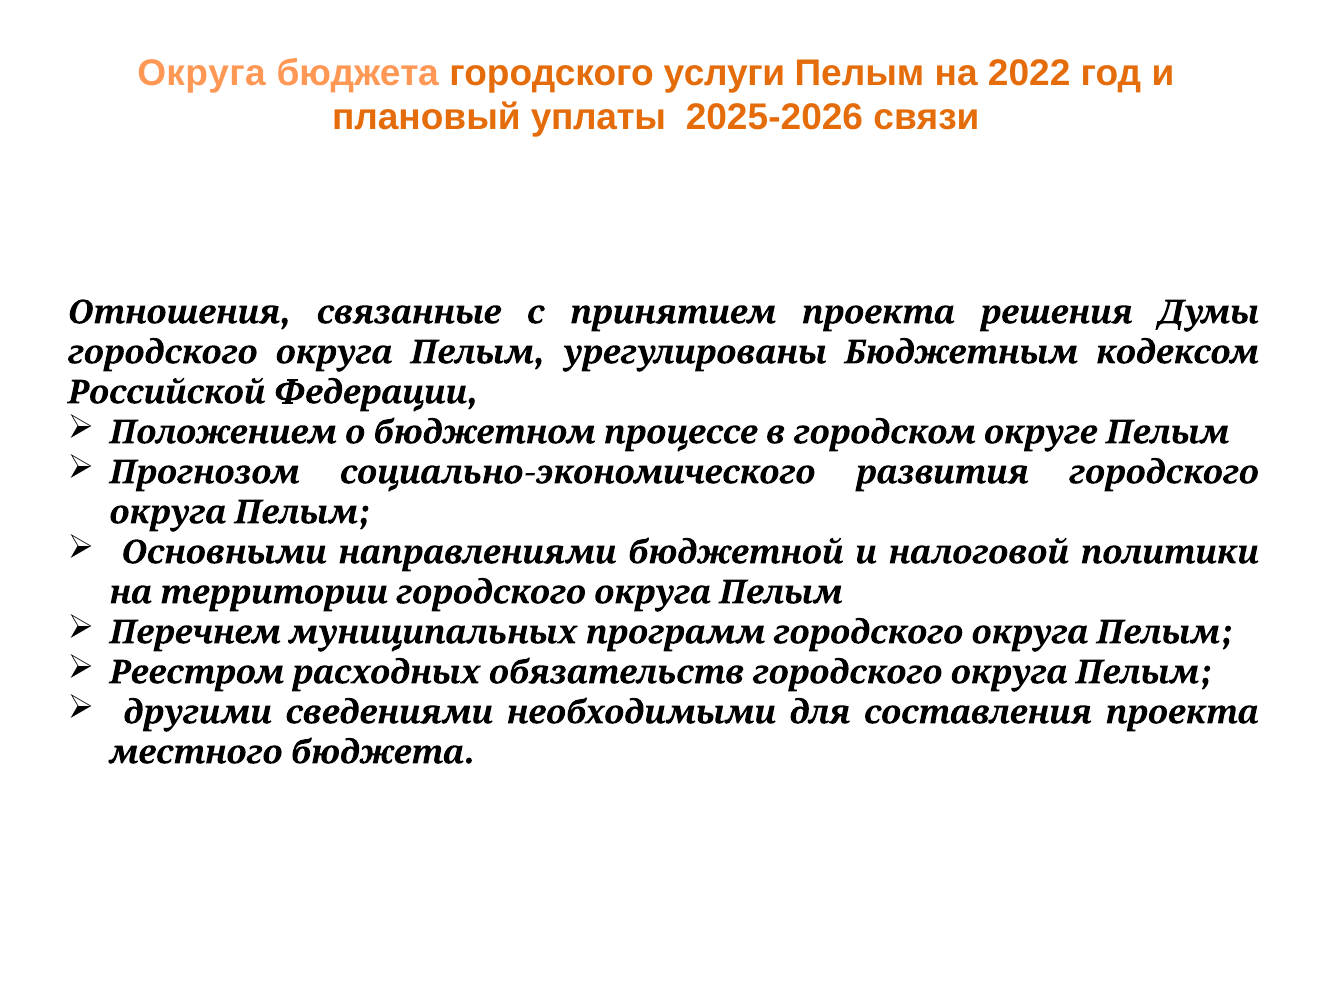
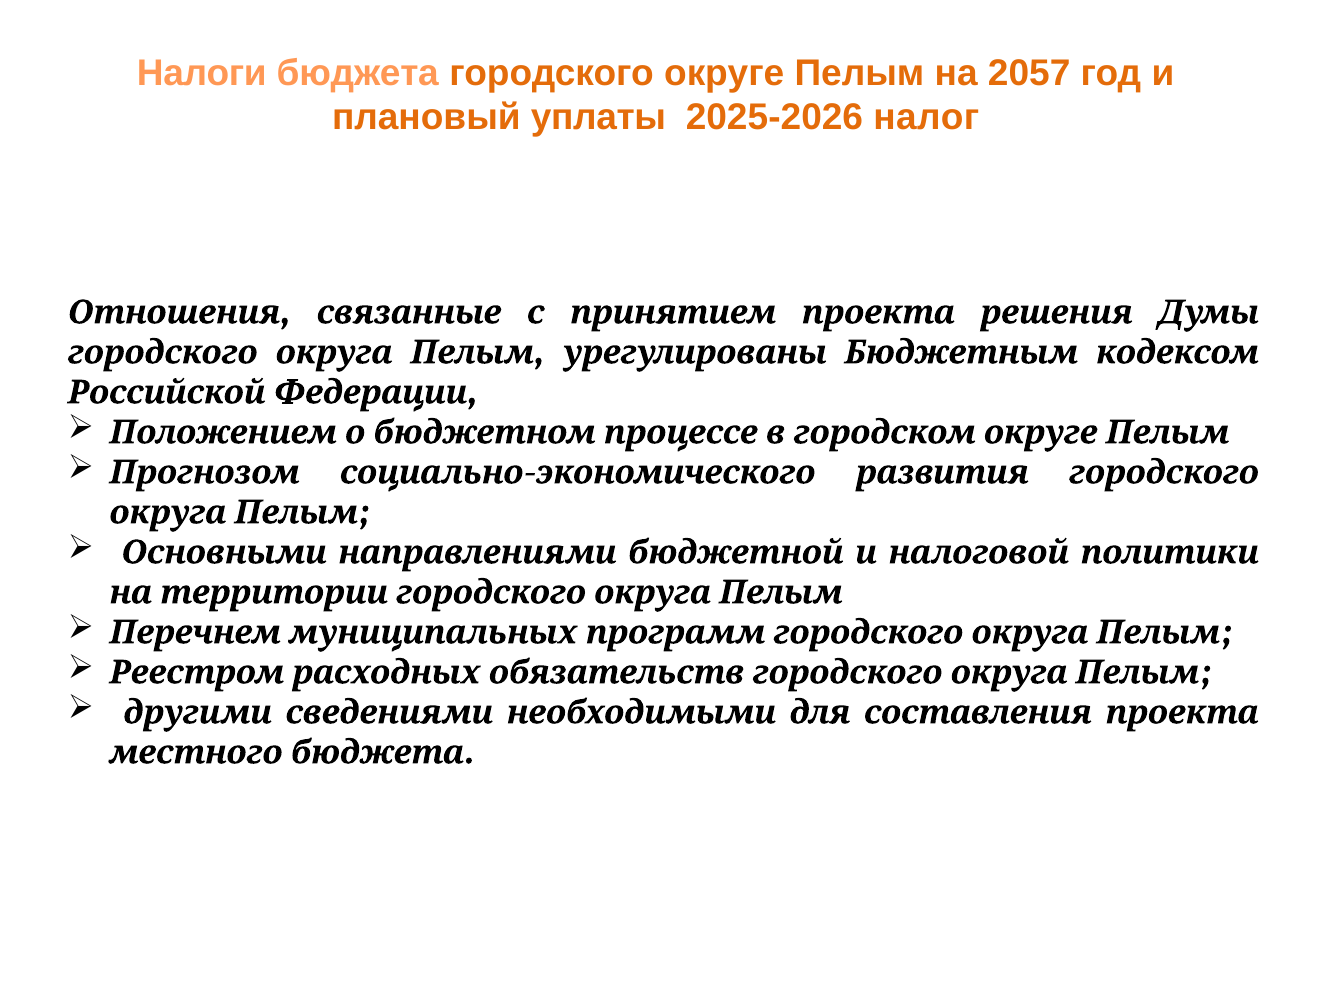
Округа: Округа -> Налоги (202, 73)
городского услуги: услуги -> округе (724, 73)
2022: 2022 -> 2057 (1029, 73)
связи: связи -> налог (926, 118)
